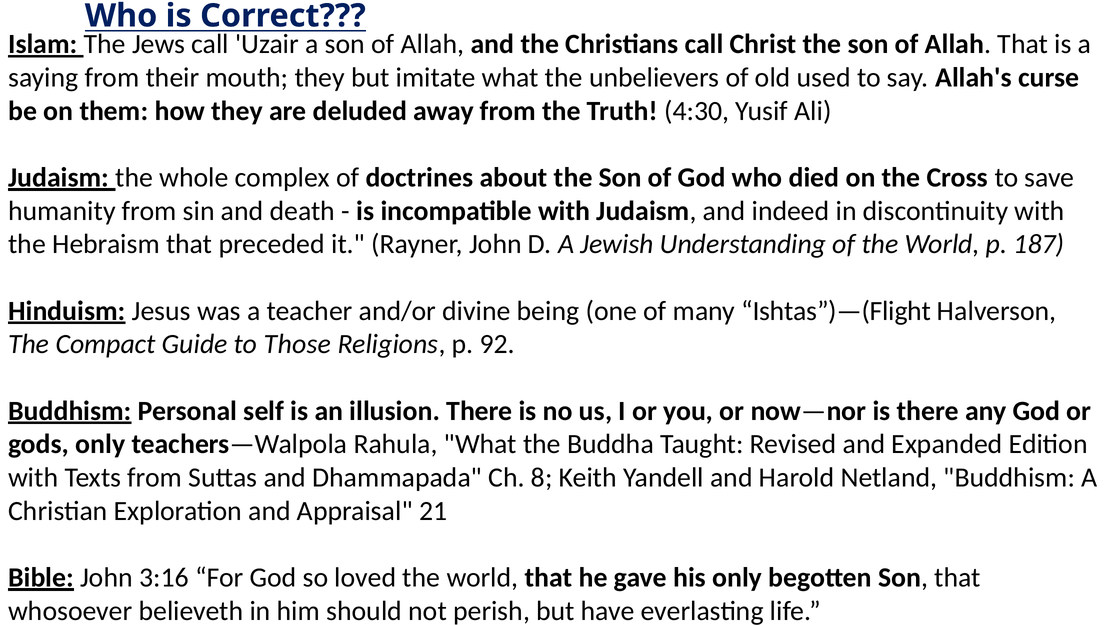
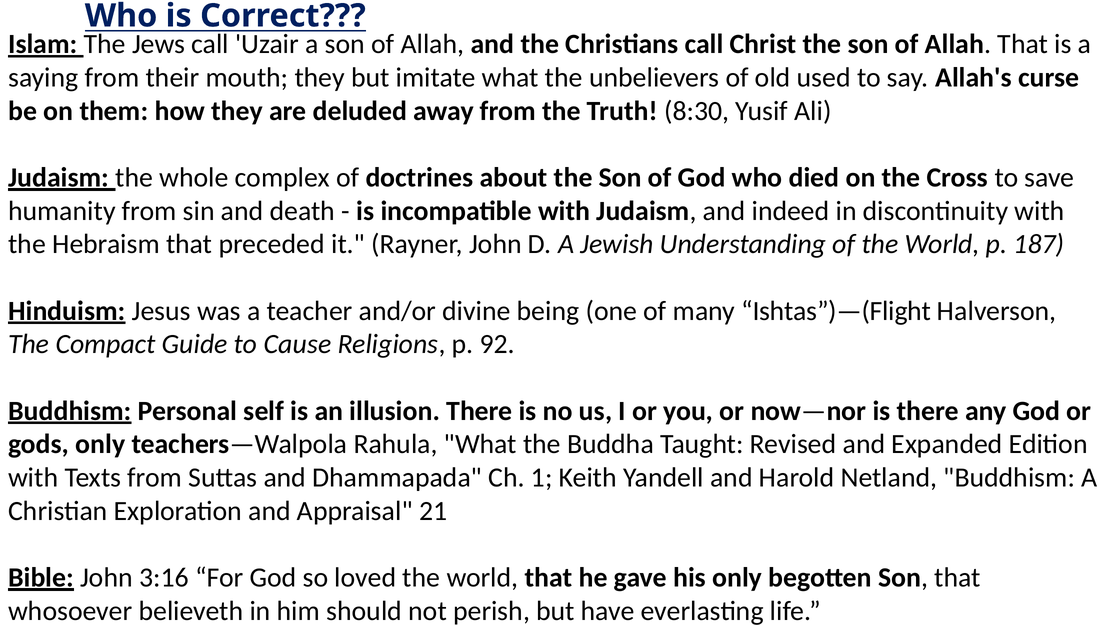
4:30: 4:30 -> 8:30 (697, 111)
Those: Those -> Cause (297, 344)
8: 8 -> 1 (542, 478)
